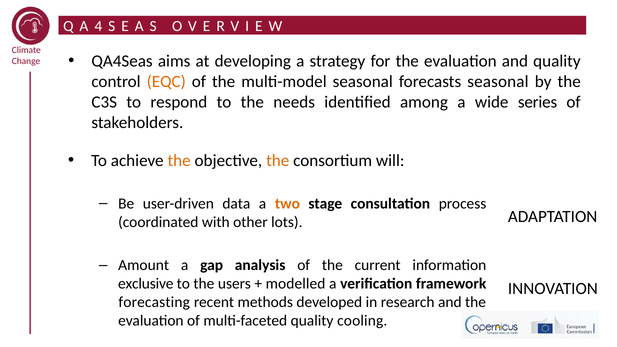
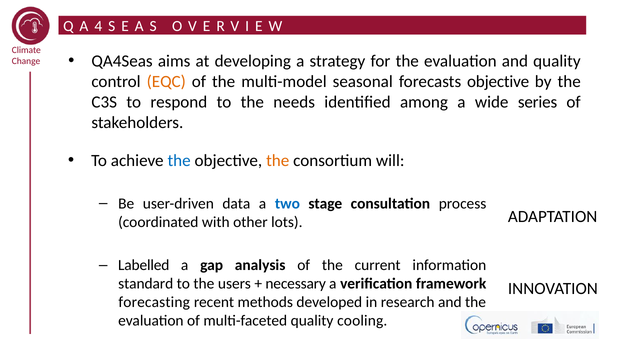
forecasts seasonal: seasonal -> objective (498, 82)
the colour: orange -> blue (179, 161)
two colour: orange -> blue (287, 204)
Amount: Amount -> Labelled (144, 265)
exclusive: exclusive -> standard (146, 284)
modelled: modelled -> necessary (296, 284)
